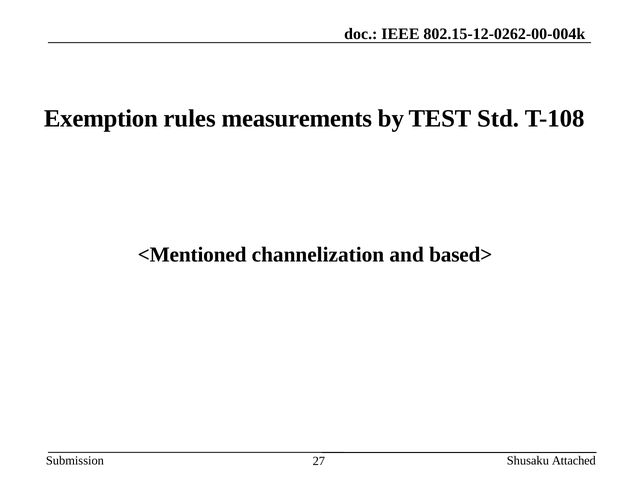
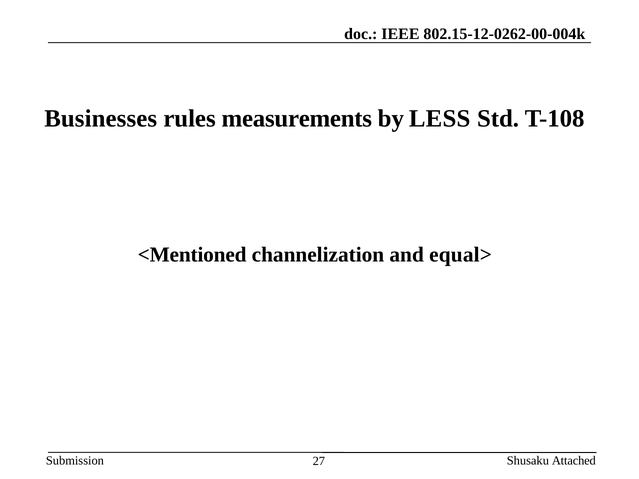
Exemption: Exemption -> Businesses (101, 119)
TEST: TEST -> LESS (440, 119)
based>: based> -> equal> (461, 255)
